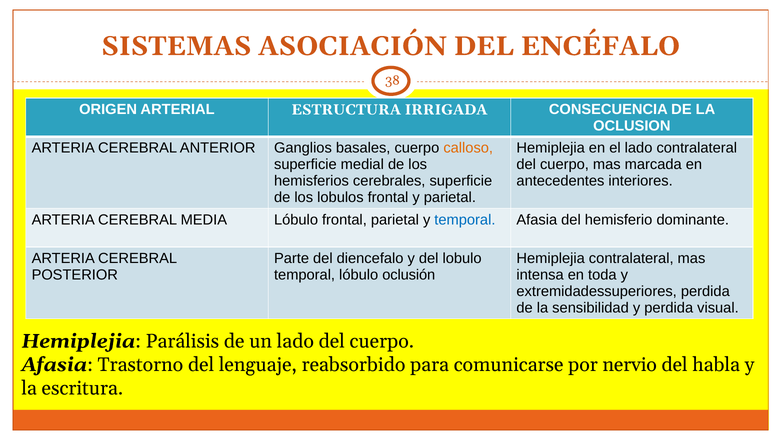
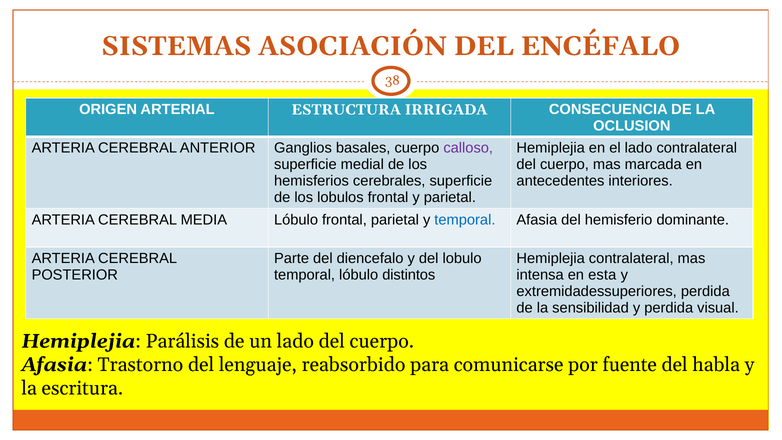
calloso colour: orange -> purple (468, 148)
oclusión: oclusión -> distintos (409, 275)
toda: toda -> esta (602, 275)
nervio: nervio -> fuente (630, 365)
